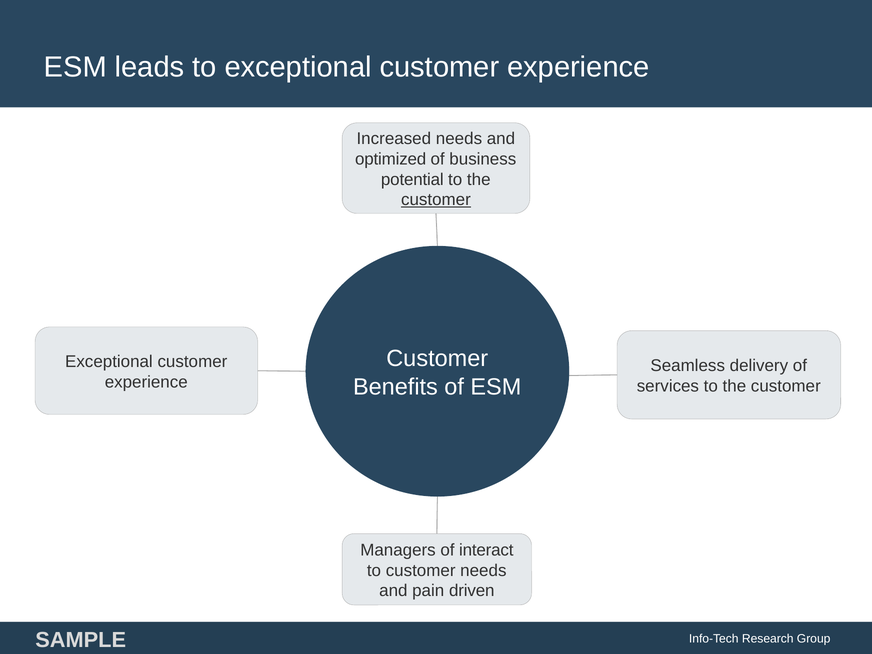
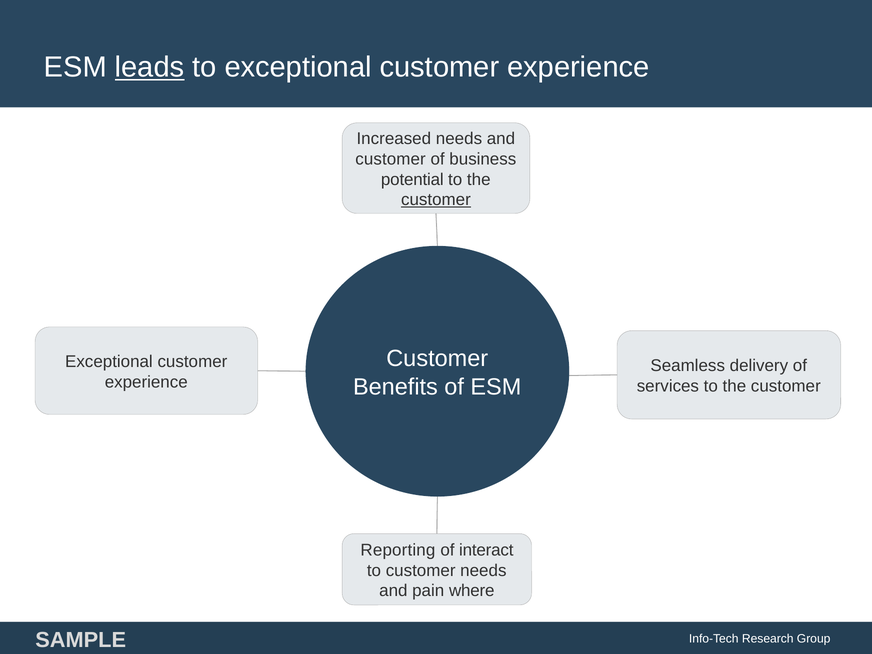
leads underline: none -> present (150, 67)
optimized: optimized -> customer (391, 159)
Managers: Managers -> Reporting (398, 550)
driven: driven -> where (472, 591)
